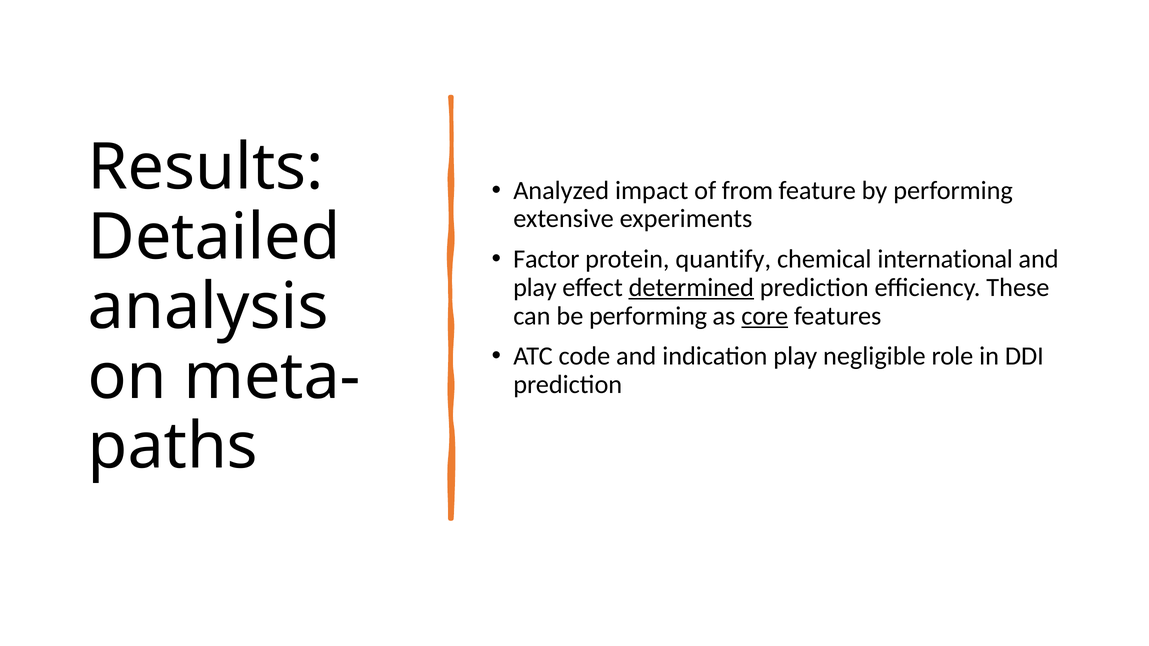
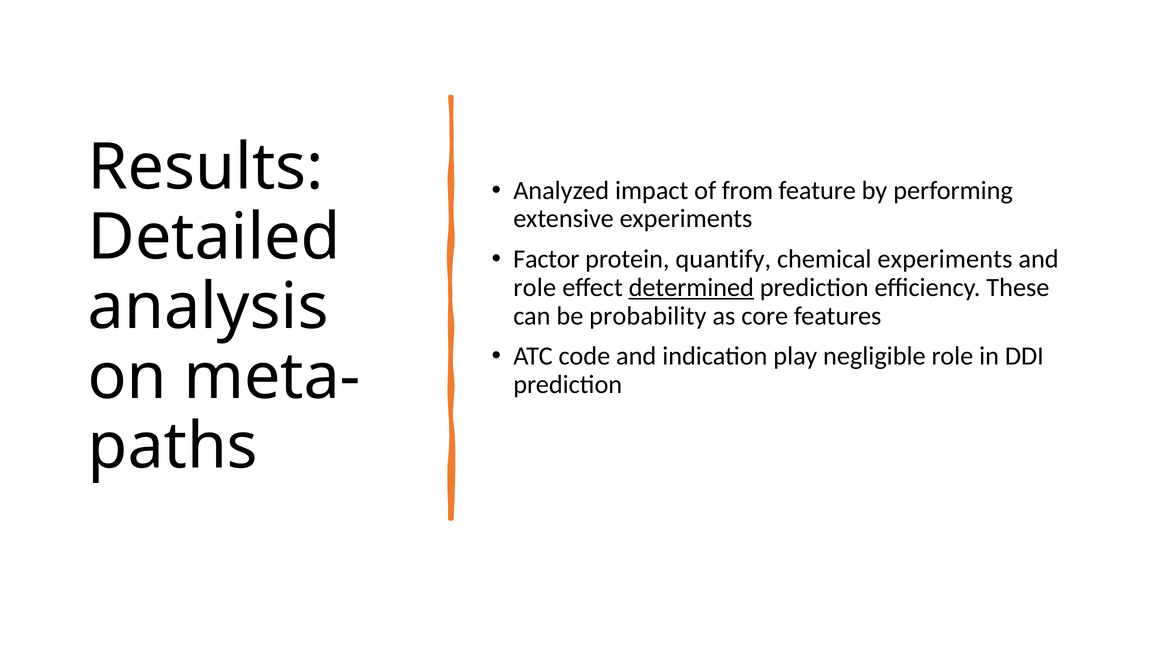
chemical international: international -> experiments (945, 259)
play: play -> role (535, 288)
be performing: performing -> probability (648, 316)
core underline: present -> none (765, 316)
